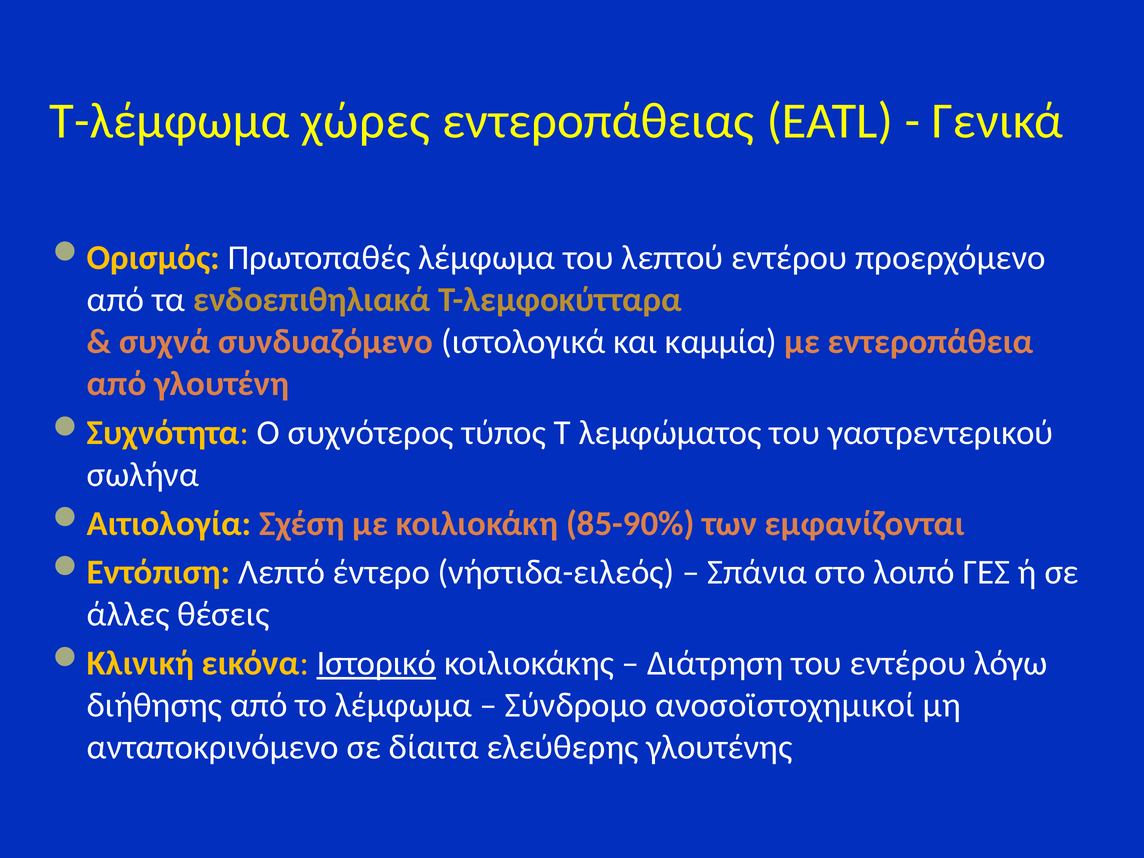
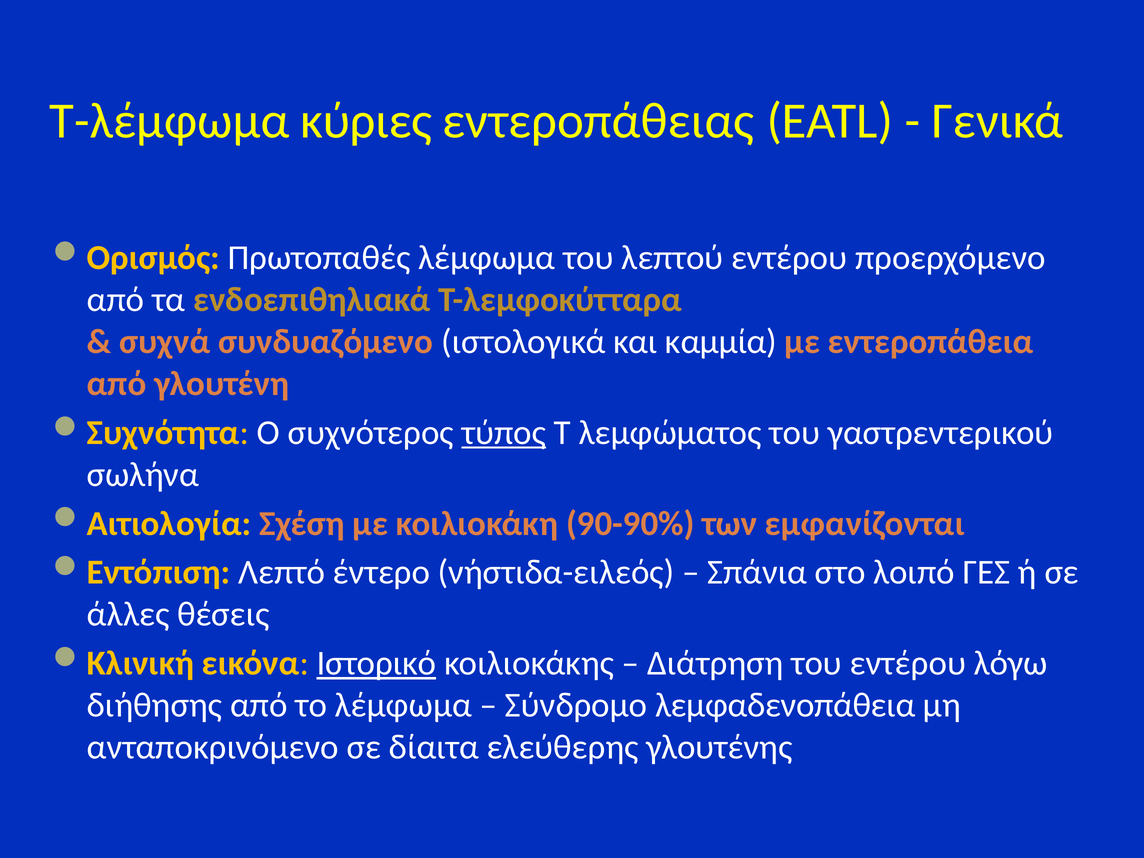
χώρες: χώρες -> κύριες (366, 121)
τύπος underline: none -> present (504, 433)
85-90%: 85-90% -> 90-90% (630, 523)
ανοσοϊστοχημικοί: ανοσοϊστοχημικοί -> λεμφαδενοπάθεια (785, 705)
